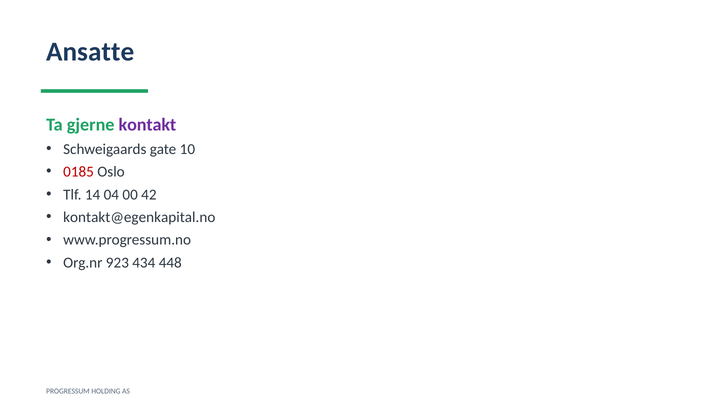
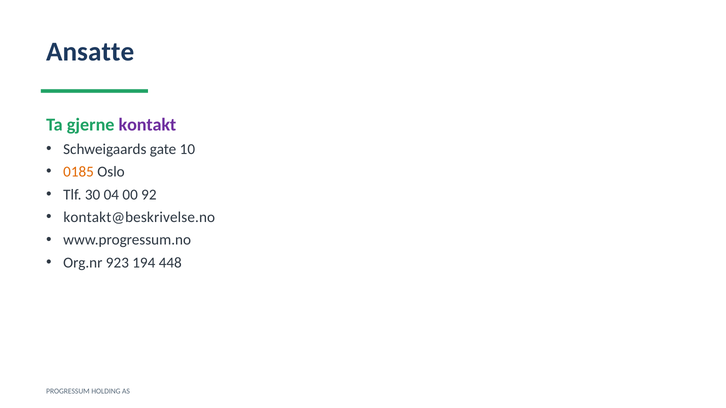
0185 colour: red -> orange (79, 172)
14: 14 -> 30 (93, 195)
42: 42 -> 92 (149, 195)
kontakt@egenkapital.no: kontakt@egenkapital.no -> kontakt@beskrivelse.no (139, 217)
434: 434 -> 194 (144, 263)
